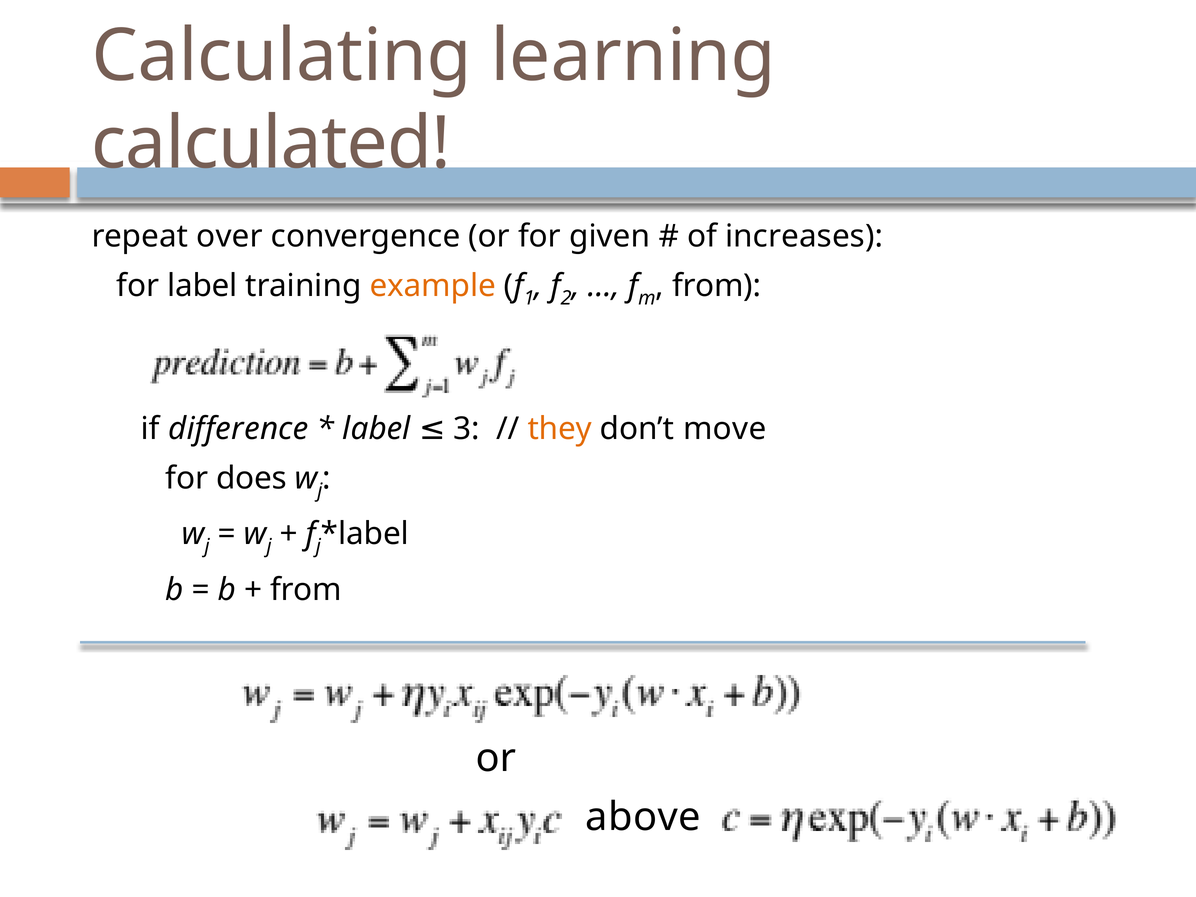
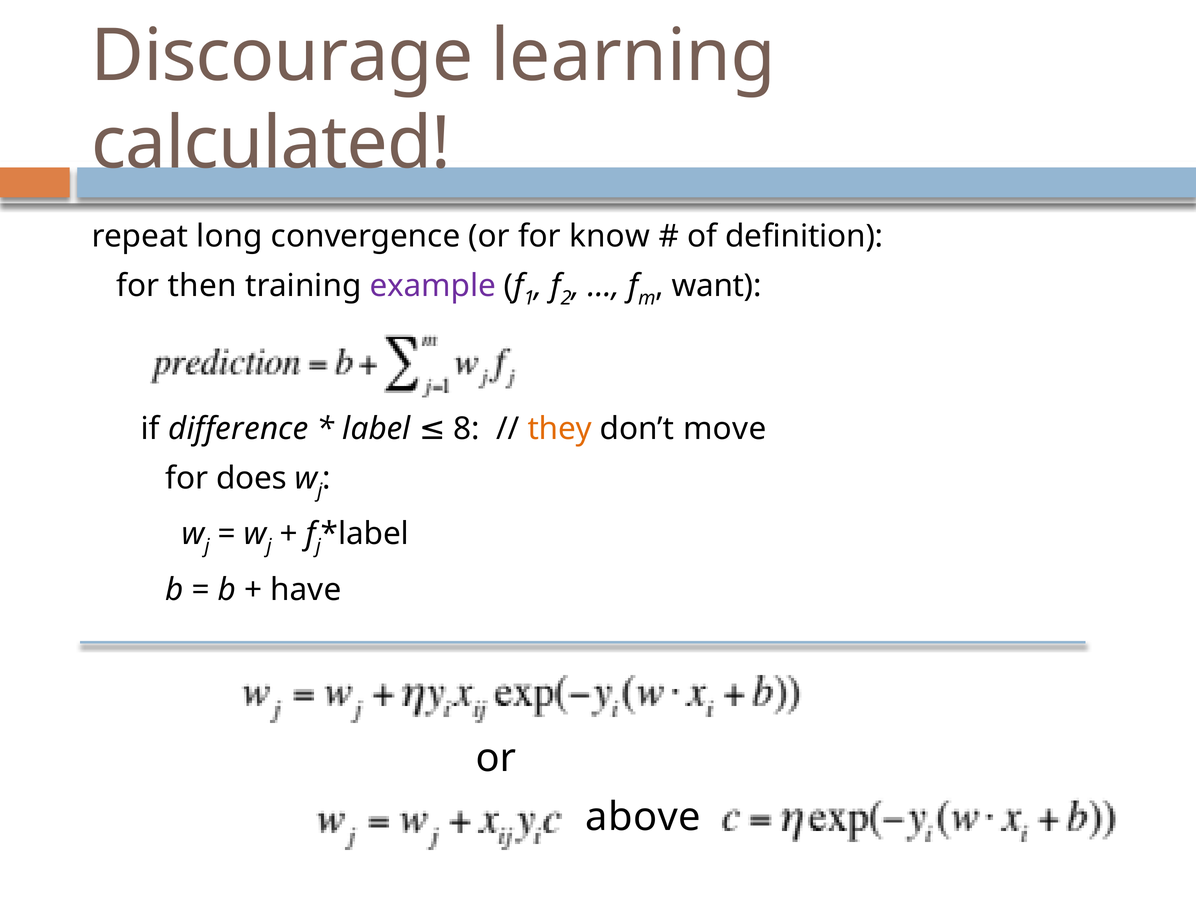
Calculating: Calculating -> Discourage (282, 56)
over: over -> long (229, 236)
given: given -> know (610, 236)
increases: increases -> definition (804, 236)
for label: label -> then (202, 286)
example colour: orange -> purple (433, 286)
from: from -> want (717, 286)
3: 3 -> 8 (467, 429)
from: from -> have (306, 590)
